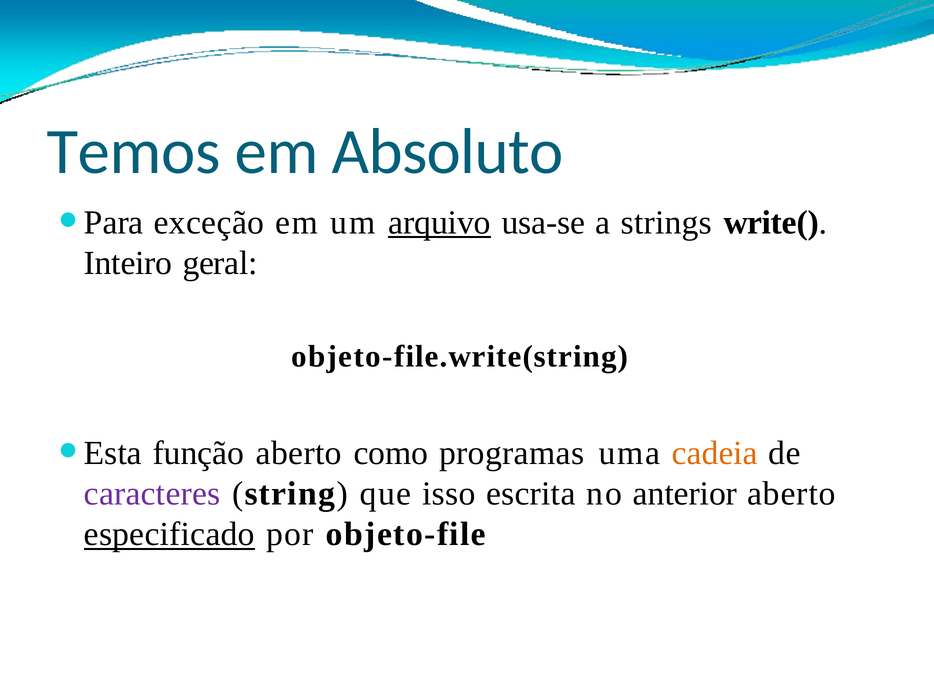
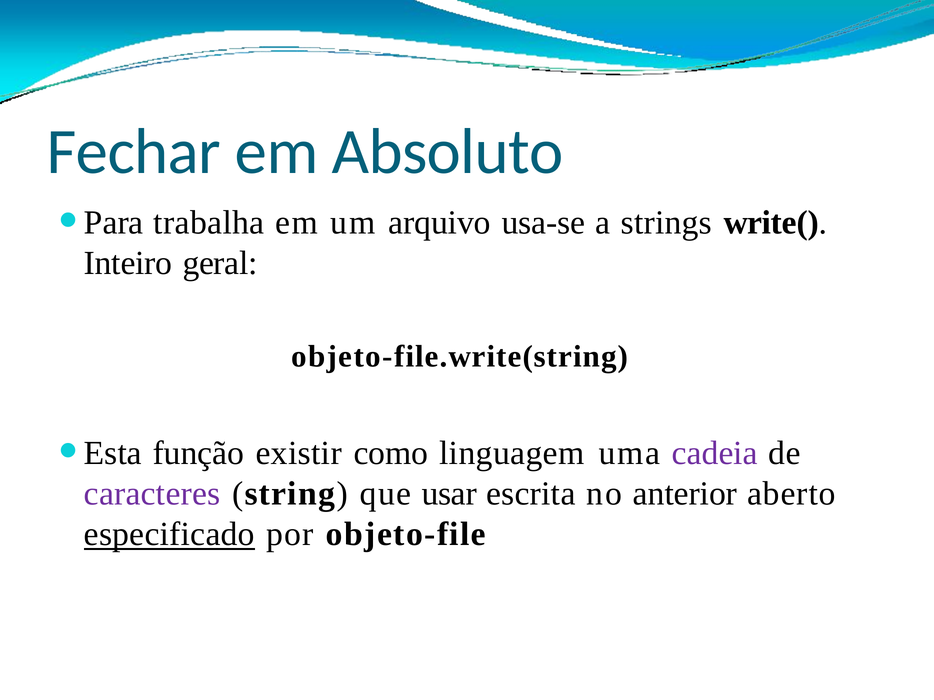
Temos: Temos -> Fechar (134, 152)
exceção: exceção -> trabalha (209, 223)
arquivo underline: present -> none (440, 223)
função aberto: aberto -> existir (299, 454)
programas: programas -> linguagem (512, 454)
cadeia colour: orange -> purple (715, 454)
isso: isso -> usar (449, 494)
